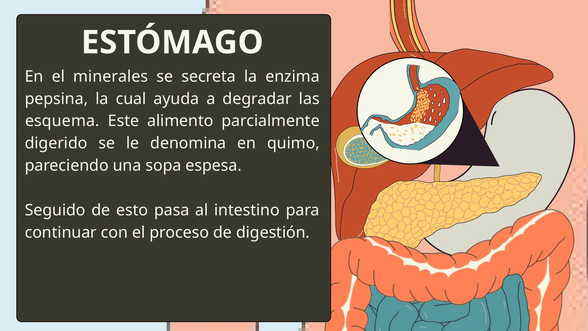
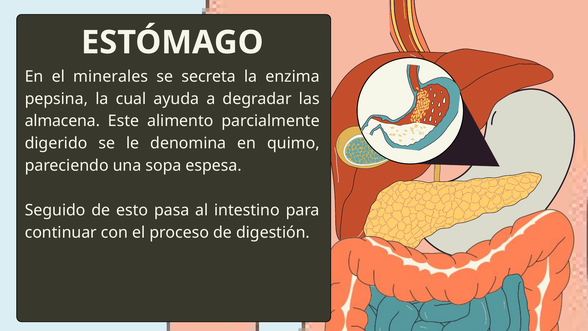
esquema: esquema -> almacena (62, 121)
